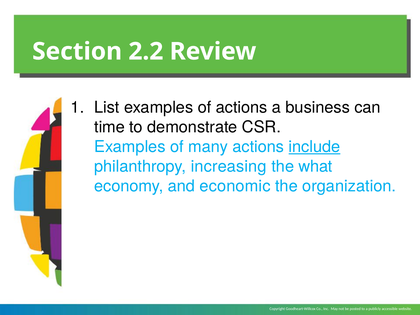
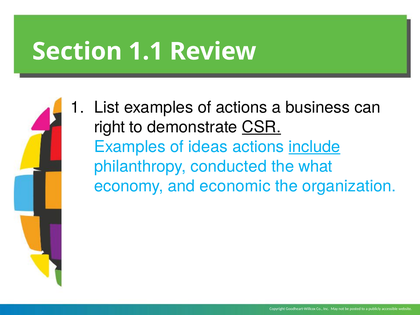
2.2: 2.2 -> 1.1 (146, 51)
time: time -> right (110, 127)
CSR underline: none -> present (261, 127)
many: many -> ideas (208, 147)
increasing: increasing -> conducted (229, 166)
